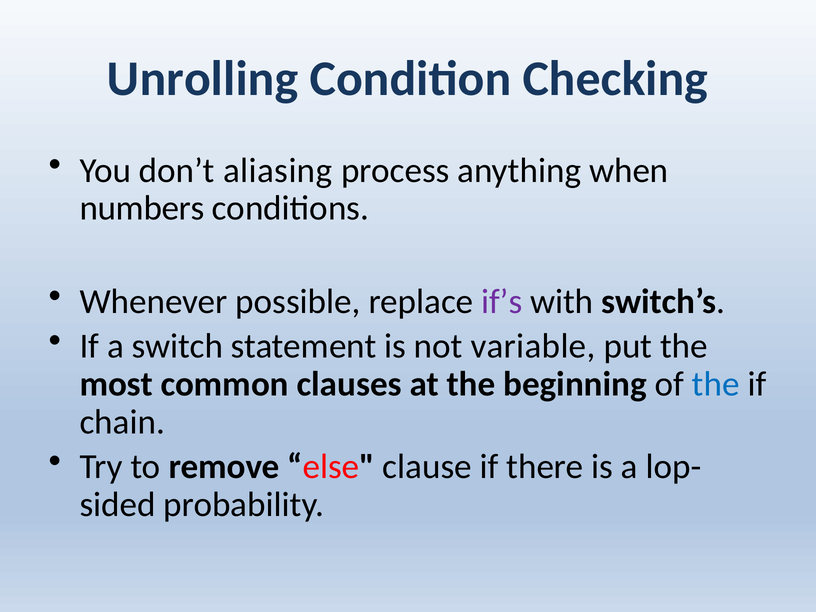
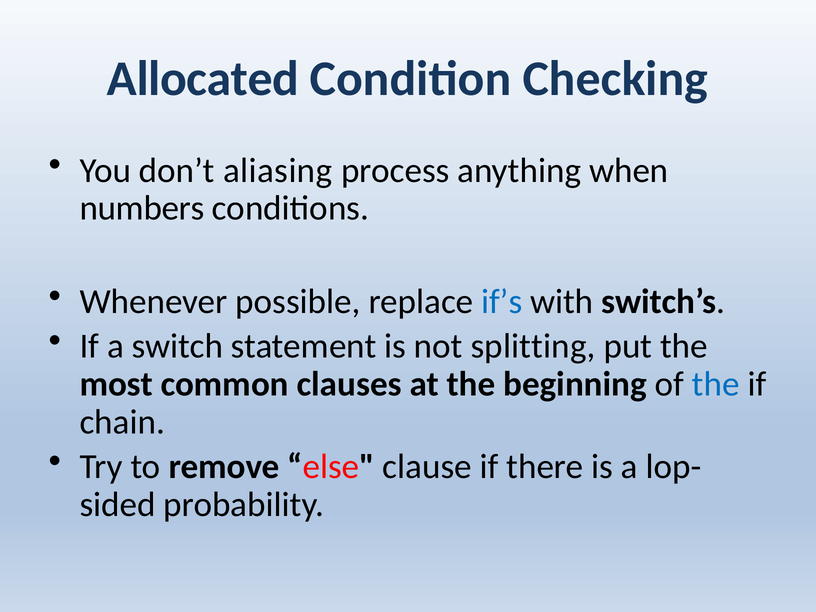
Unrolling: Unrolling -> Allocated (203, 79)
if’s colour: purple -> blue (502, 302)
variable: variable -> splitting (533, 346)
